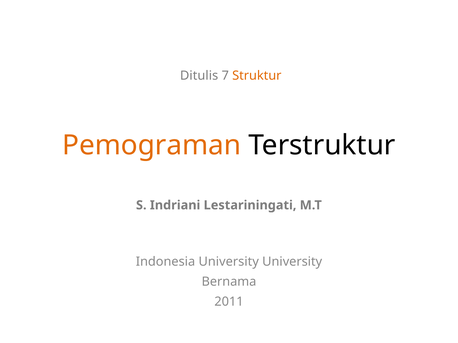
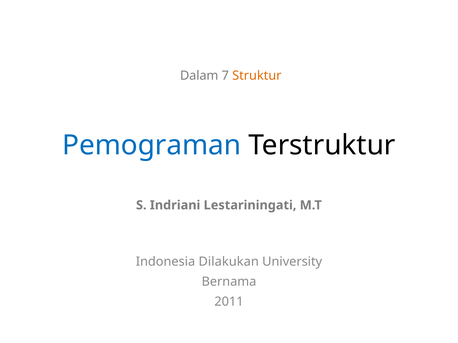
Ditulis: Ditulis -> Dalam (199, 76)
Pemograman colour: orange -> blue (152, 145)
Indonesia University: University -> Dilakukan (229, 262)
